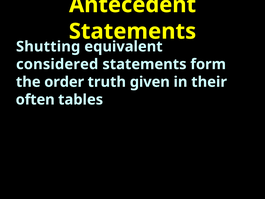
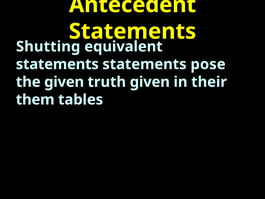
considered: considered -> statements (57, 64)
form: form -> pose (208, 64)
the order: order -> given (64, 82)
often: often -> them (35, 100)
